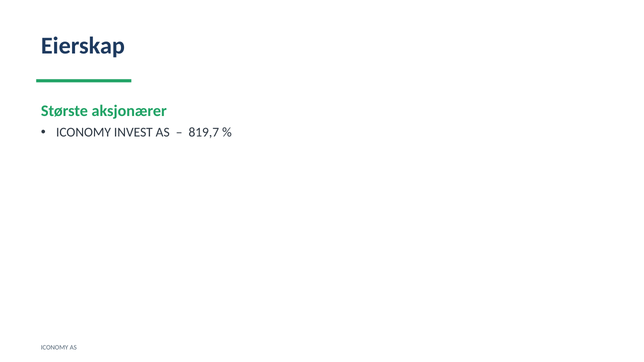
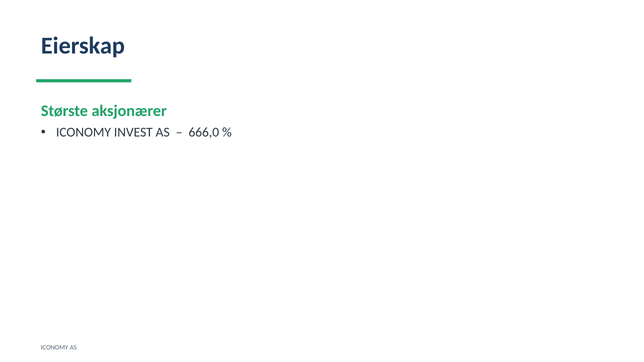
819,7: 819,7 -> 666,0 (204, 132)
